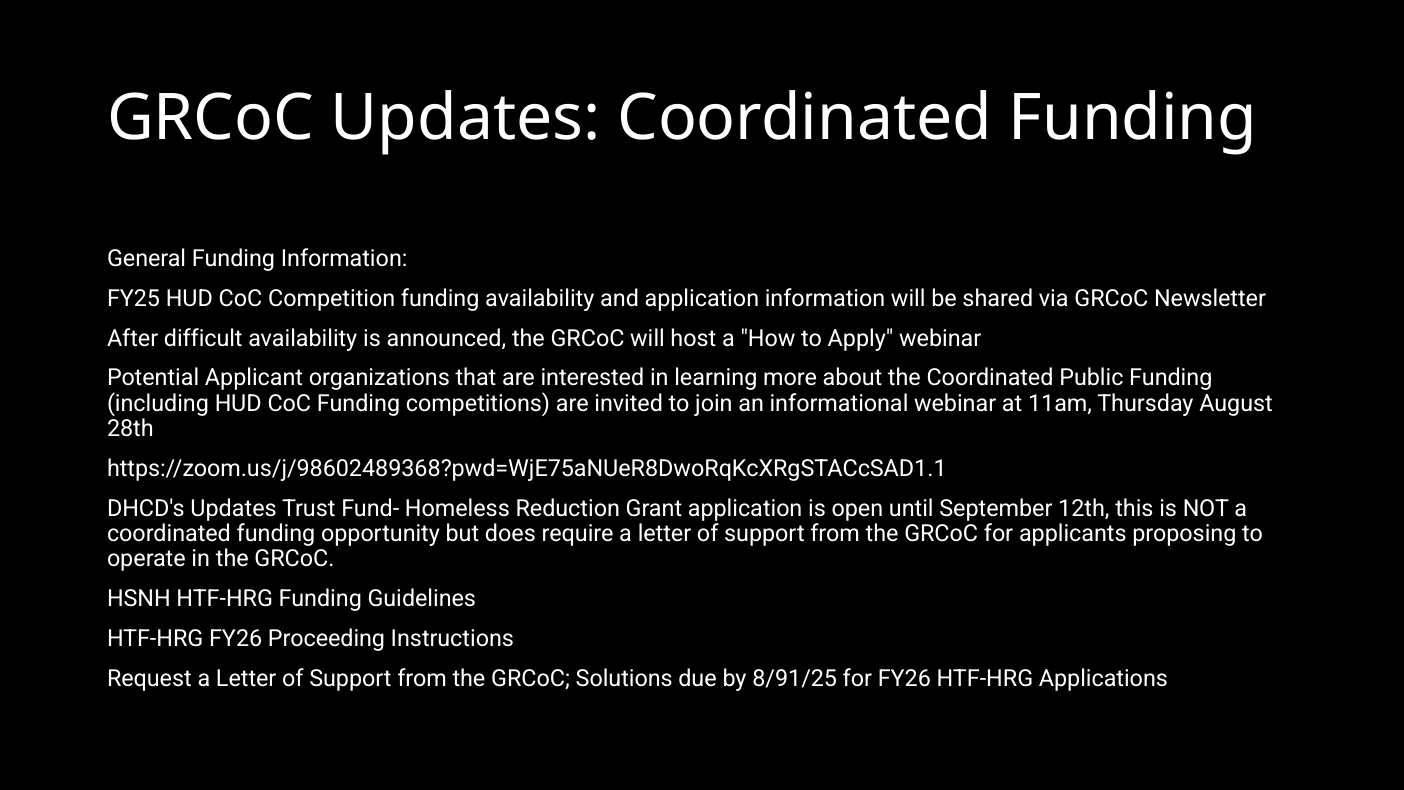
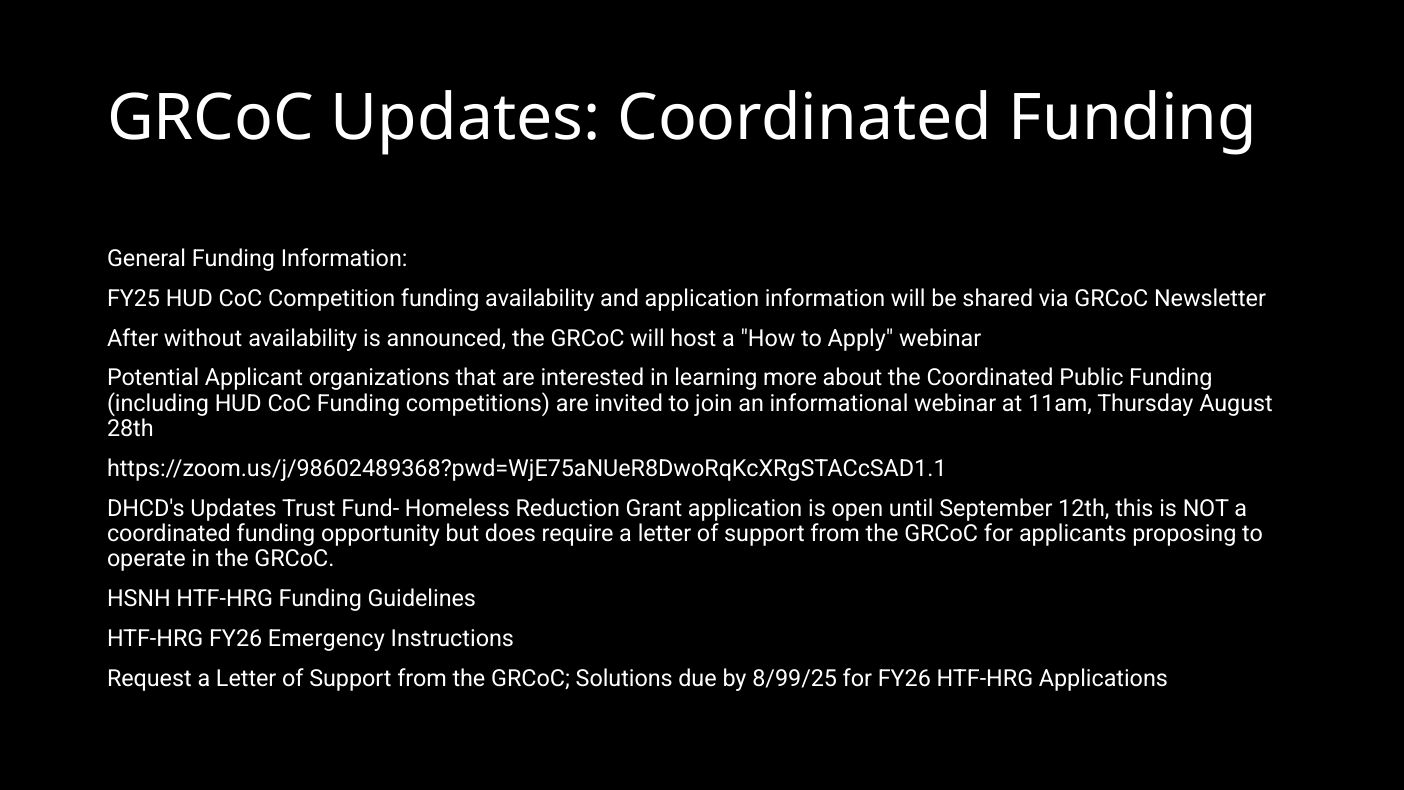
difficult: difficult -> without (203, 338)
Proceeding: Proceeding -> Emergency (326, 639)
8/91/25: 8/91/25 -> 8/99/25 (795, 678)
